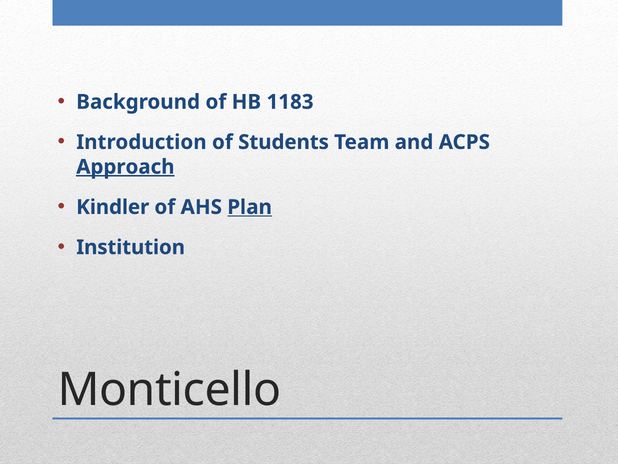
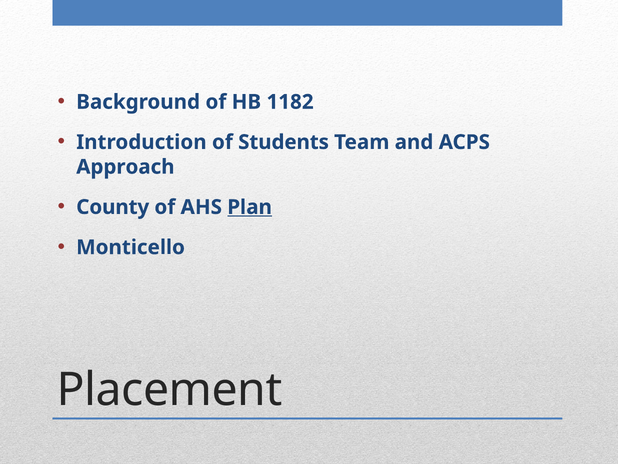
1183: 1183 -> 1182 (290, 102)
Approach underline: present -> none (125, 167)
Kindler: Kindler -> County (113, 207)
Institution: Institution -> Monticello (131, 247)
Monticello: Monticello -> Placement (170, 389)
